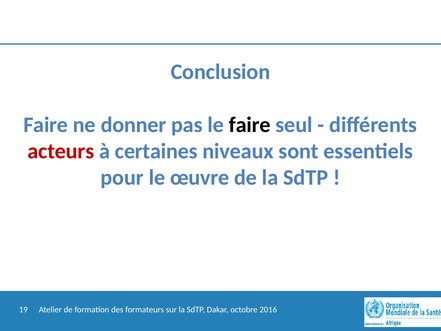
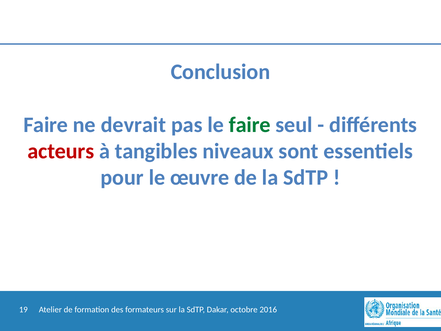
donner: donner -> devrait (133, 125)
faire colour: black -> green (250, 125)
certaines: certaines -> tangibles (156, 151)
